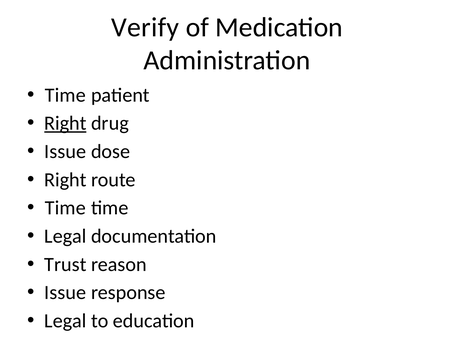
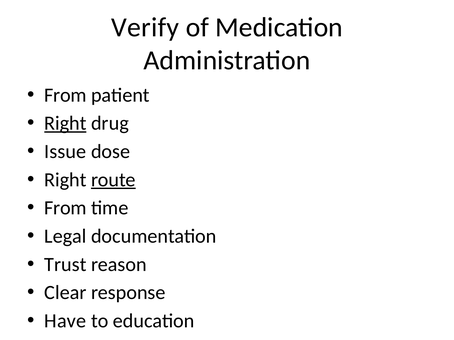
Time: Time -> From (65, 95)
route underline: none -> present (113, 180)
Time: Time -> From (65, 208)
Issue: Issue -> Clear (65, 293)
Legal: Legal -> Have (65, 321)
